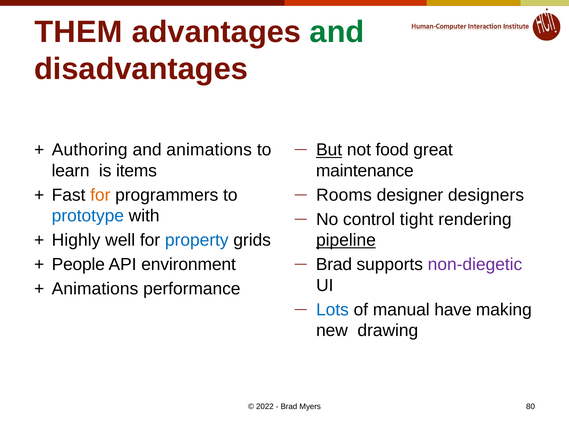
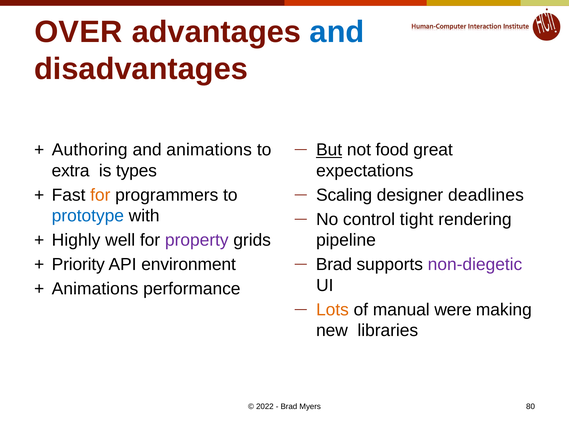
THEM: THEM -> OVER (78, 32)
and colour: green -> blue (337, 32)
learn: learn -> extra (71, 171)
items: items -> types (136, 171)
maintenance: maintenance -> expectations (365, 171)
Rooms: Rooms -> Scaling (344, 195)
designers: designers -> deadlines (486, 195)
property colour: blue -> purple (197, 240)
pipeline underline: present -> none (346, 240)
People: People -> Priority (78, 264)
Lots colour: blue -> orange (332, 310)
have: have -> were (453, 310)
drawing: drawing -> libraries (388, 330)
